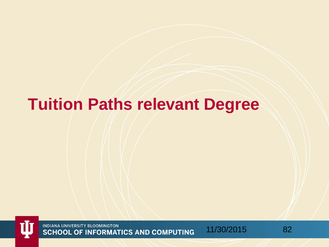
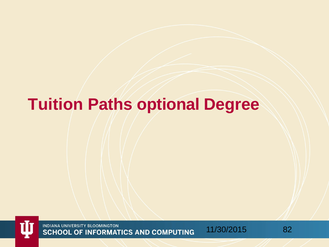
relevant: relevant -> optional (168, 104)
